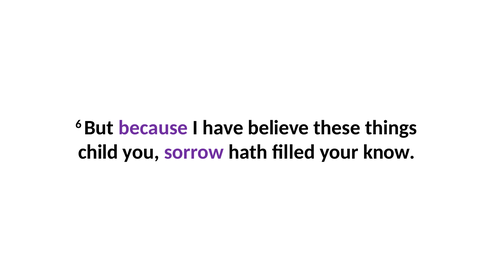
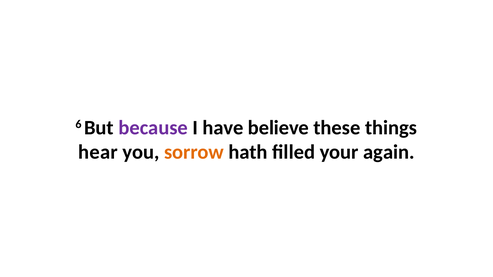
child: child -> hear (98, 152)
sorrow colour: purple -> orange (194, 152)
know: know -> again (389, 152)
